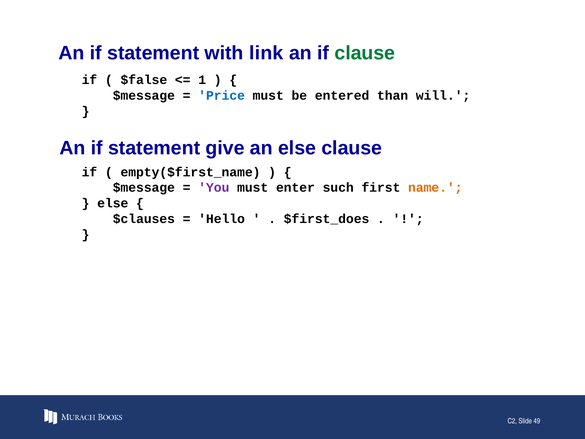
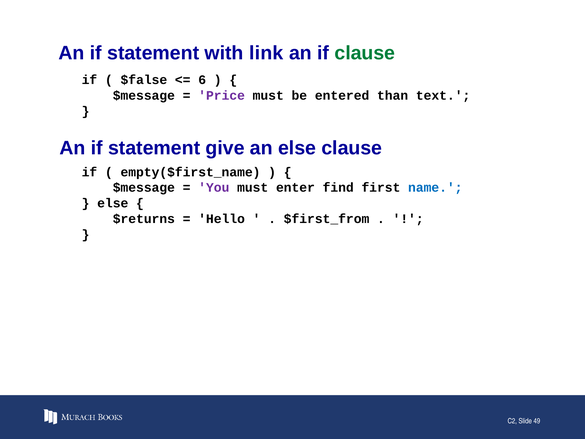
1: 1 -> 6 (202, 80)
Price colour: blue -> purple (222, 95)
will: will -> text (443, 95)
such: such -> find (338, 188)
name colour: orange -> blue (435, 188)
$clauses: $clauses -> $returns (144, 219)
$first_does: $first_does -> $first_from (327, 219)
